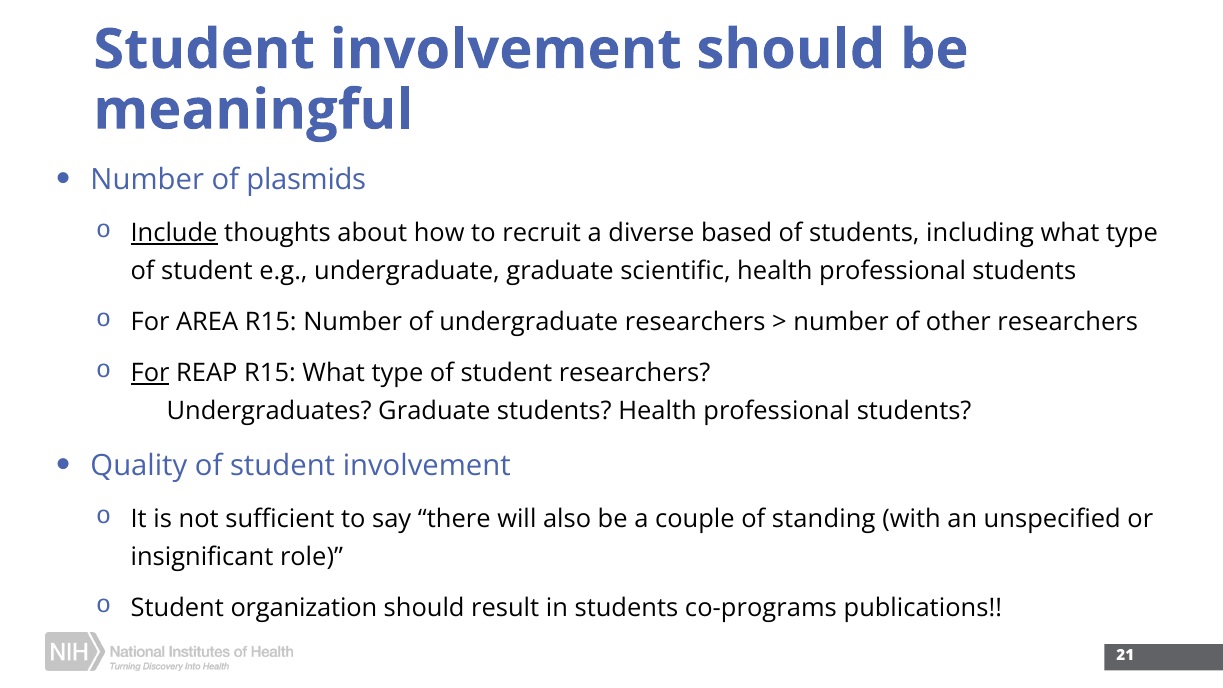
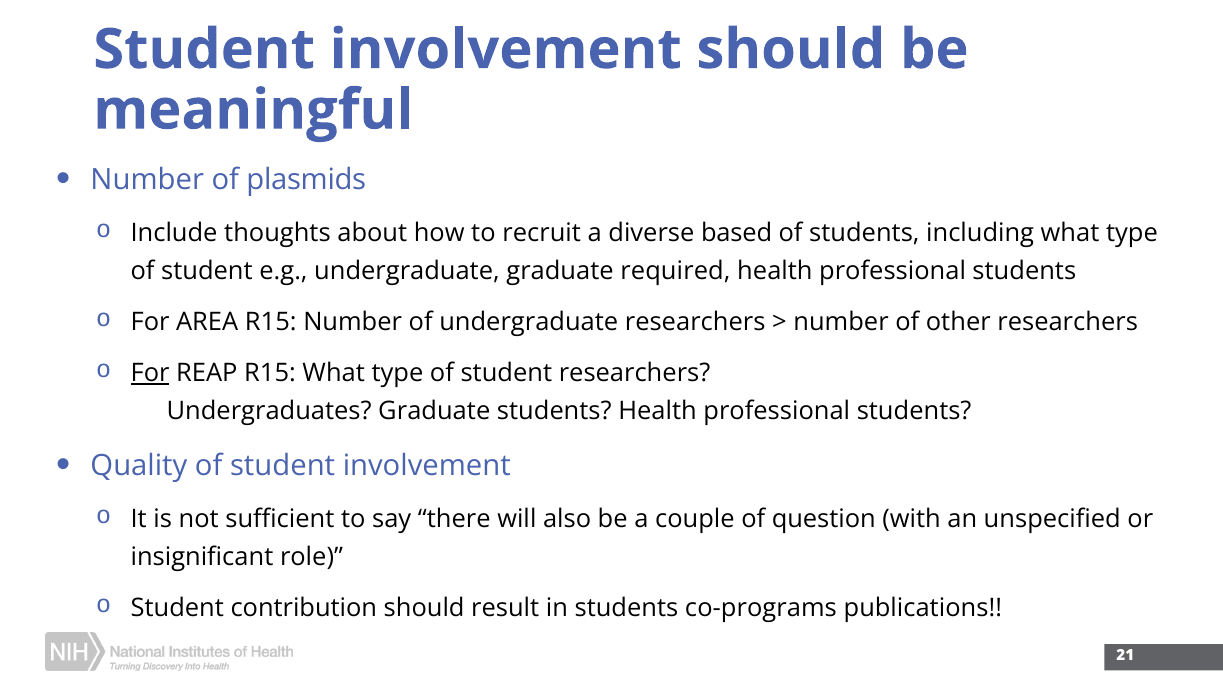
Include underline: present -> none (174, 233)
scientific: scientific -> required (675, 271)
standing: standing -> question (824, 519)
organization: organization -> contribution (304, 608)
